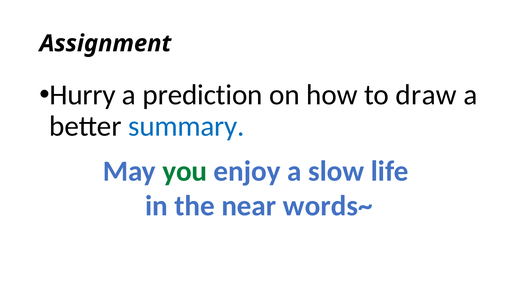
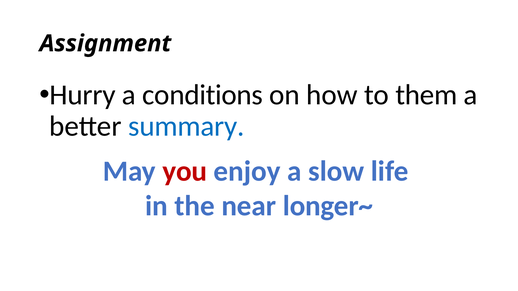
prediction: prediction -> conditions (203, 95)
draw: draw -> them (426, 95)
you colour: green -> red (185, 171)
words~: words~ -> longer~ (328, 206)
